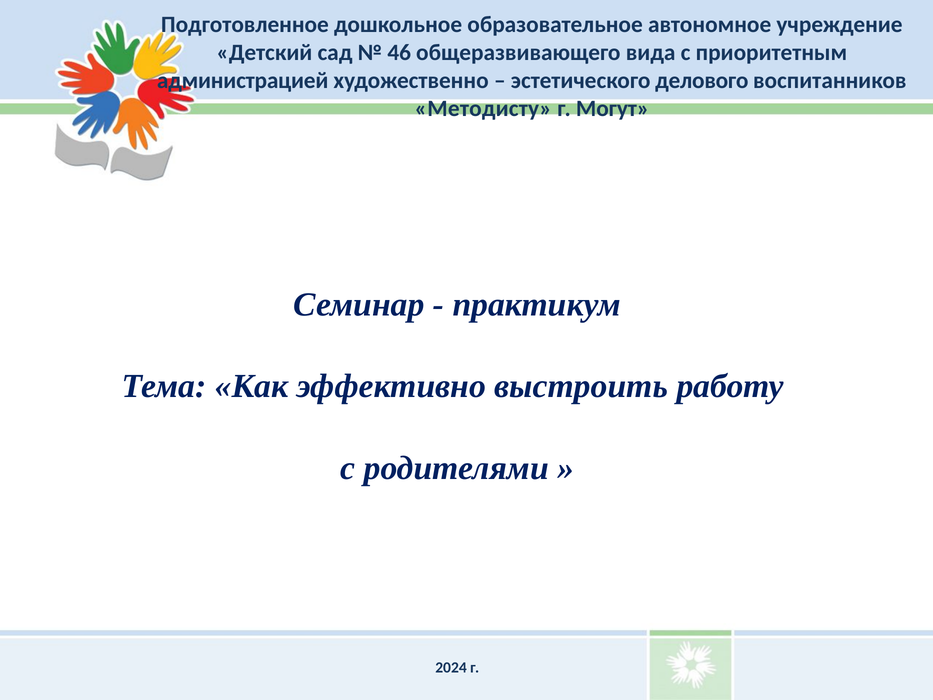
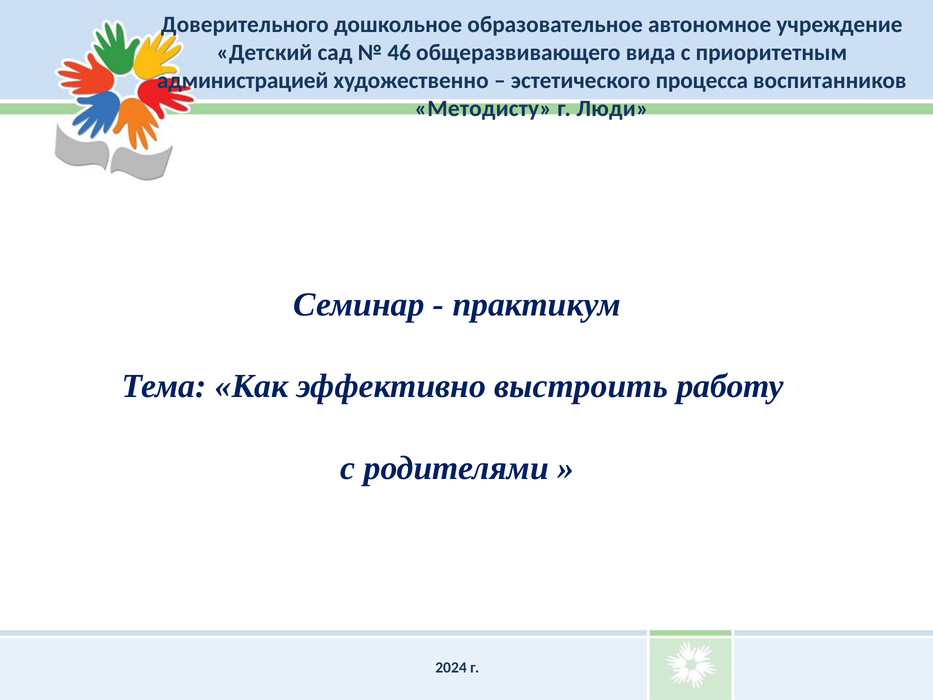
Подготовленное: Подготовленное -> Доверительного (245, 24)
делового: делового -> процесса (702, 80)
Могут: Могут -> Люди (613, 108)
